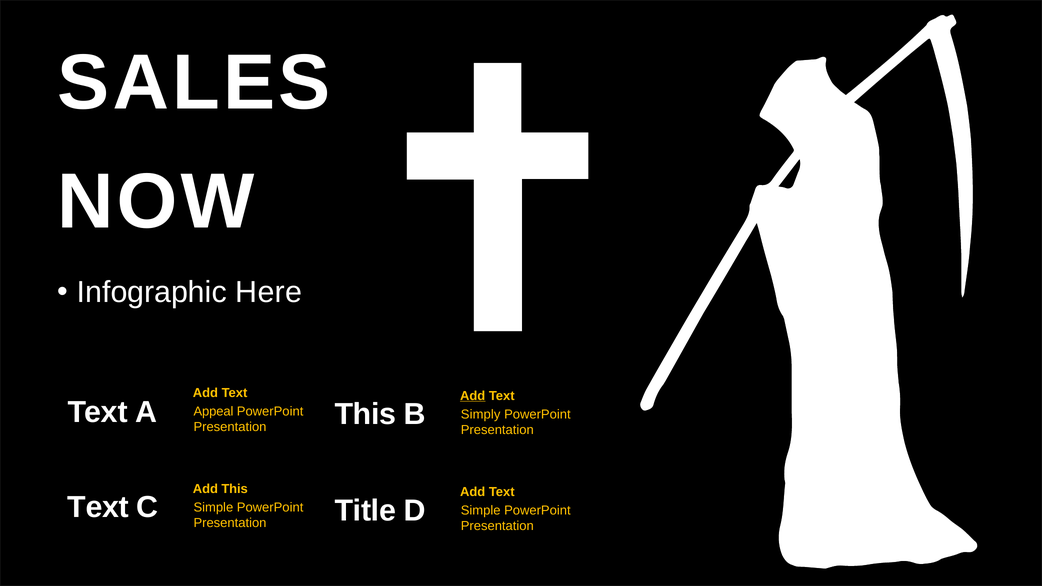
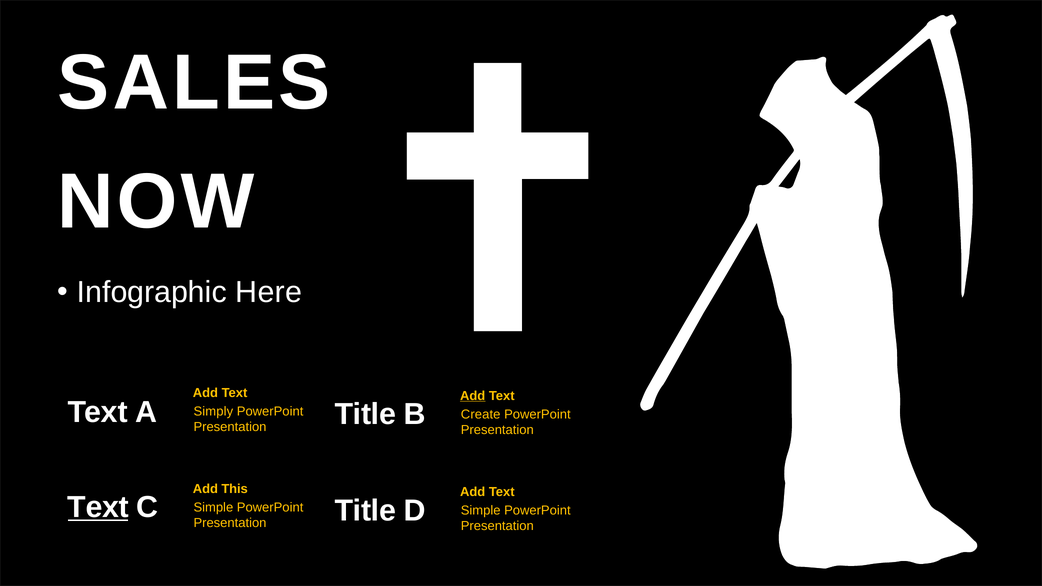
This: This -> Title (365, 414)
Appeal: Appeal -> Simply (213, 411)
Simply: Simply -> Create (481, 414)
Text underline: none -> present (98, 507)
